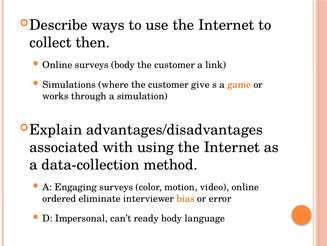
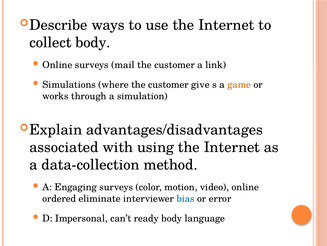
collect then: then -> body (93, 42)
surveys body: body -> mail (123, 65)
bias colour: orange -> blue (186, 198)
